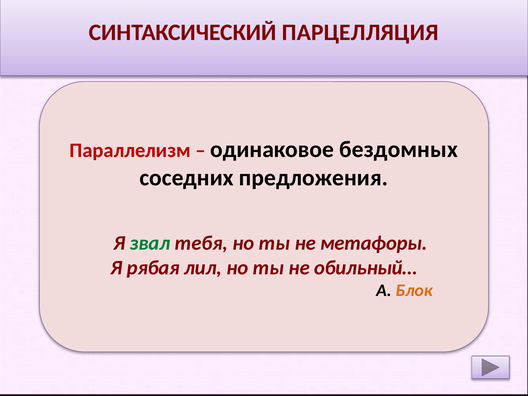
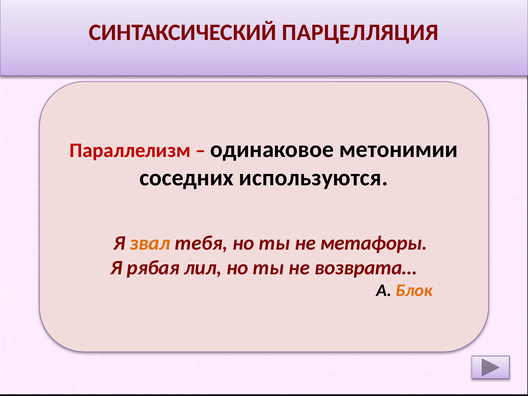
бездомных: бездомных -> метонимии (399, 149)
предложения: предложения -> используются (313, 178)
звал colour: green -> orange (150, 243)
обильный…: обильный… -> возврата… (366, 268)
